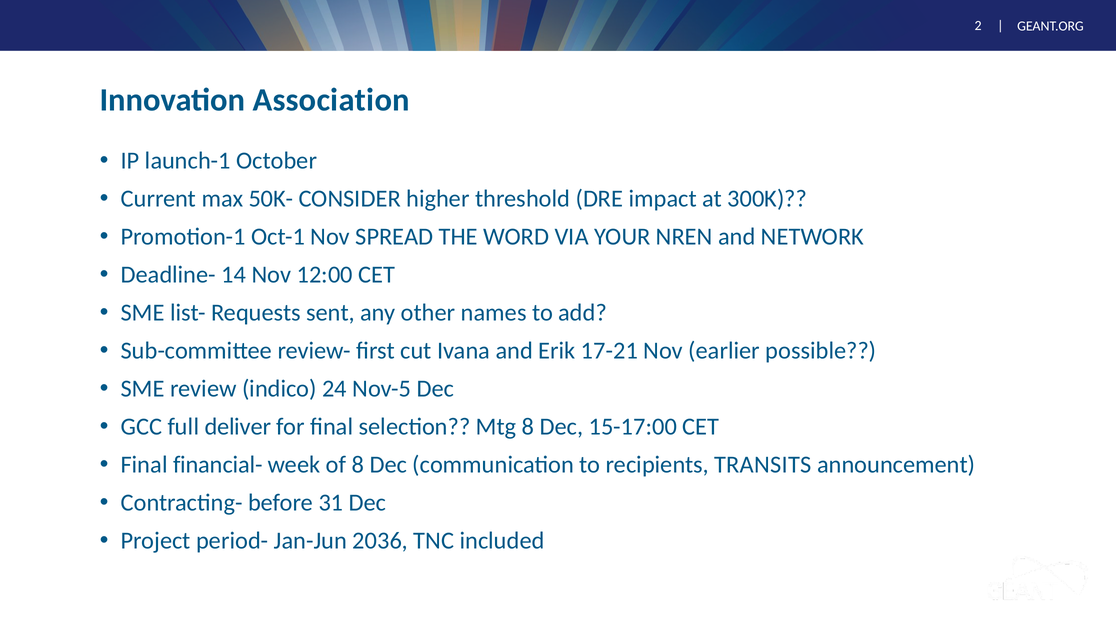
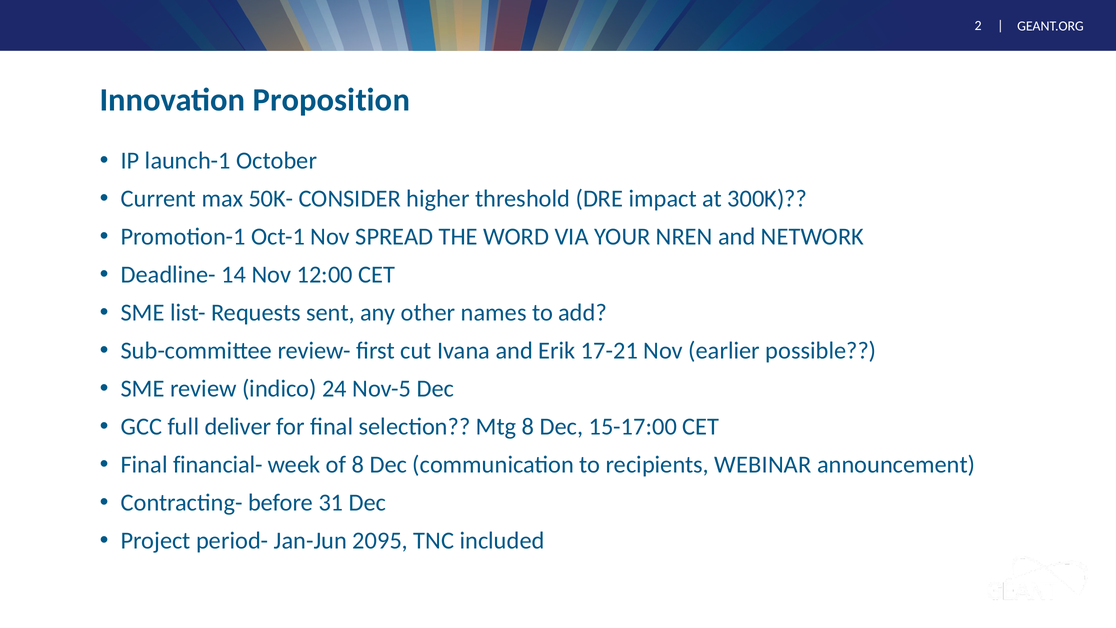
Association: Association -> Proposition (331, 100)
TRANSITS: TRANSITS -> WEBINAR (763, 465)
2036: 2036 -> 2095 (380, 541)
